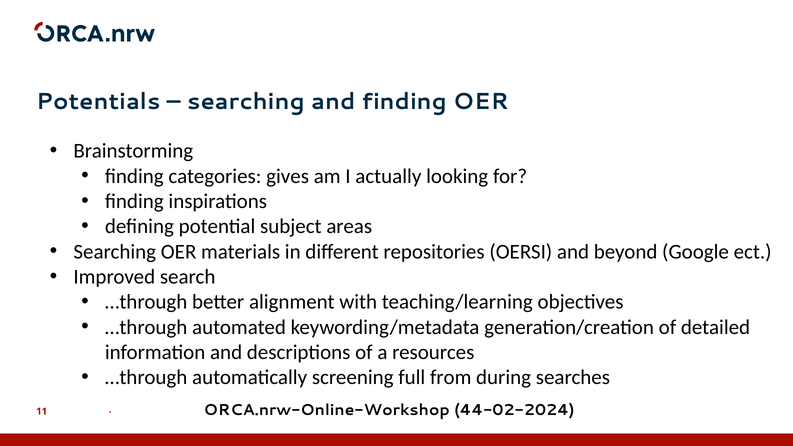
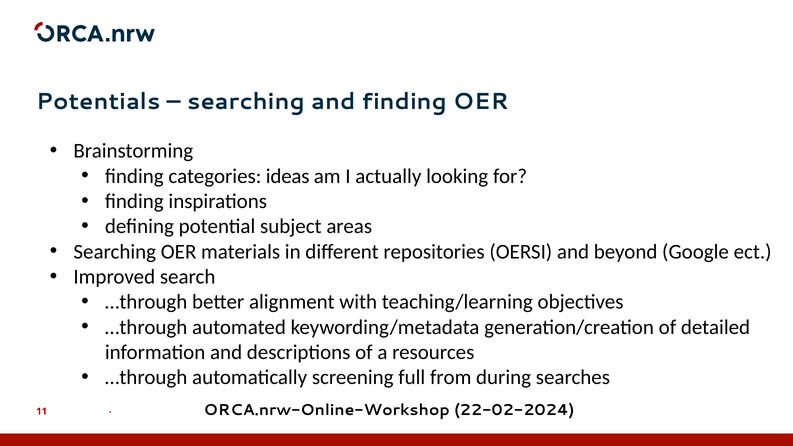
gives: gives -> ideas (288, 176)
44-02-2024: 44-02-2024 -> 22-02-2024 (514, 410)
